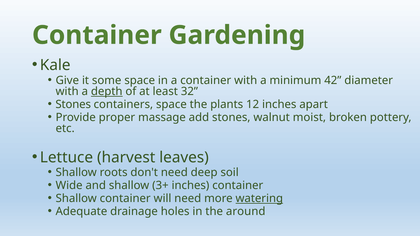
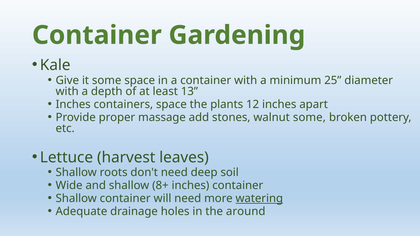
42: 42 -> 25 (333, 80)
depth underline: present -> none (107, 91)
32: 32 -> 13 (189, 91)
Stones: Stones -> Inches (73, 104)
walnut moist: moist -> some (309, 117)
3+: 3+ -> 8+ (160, 186)
